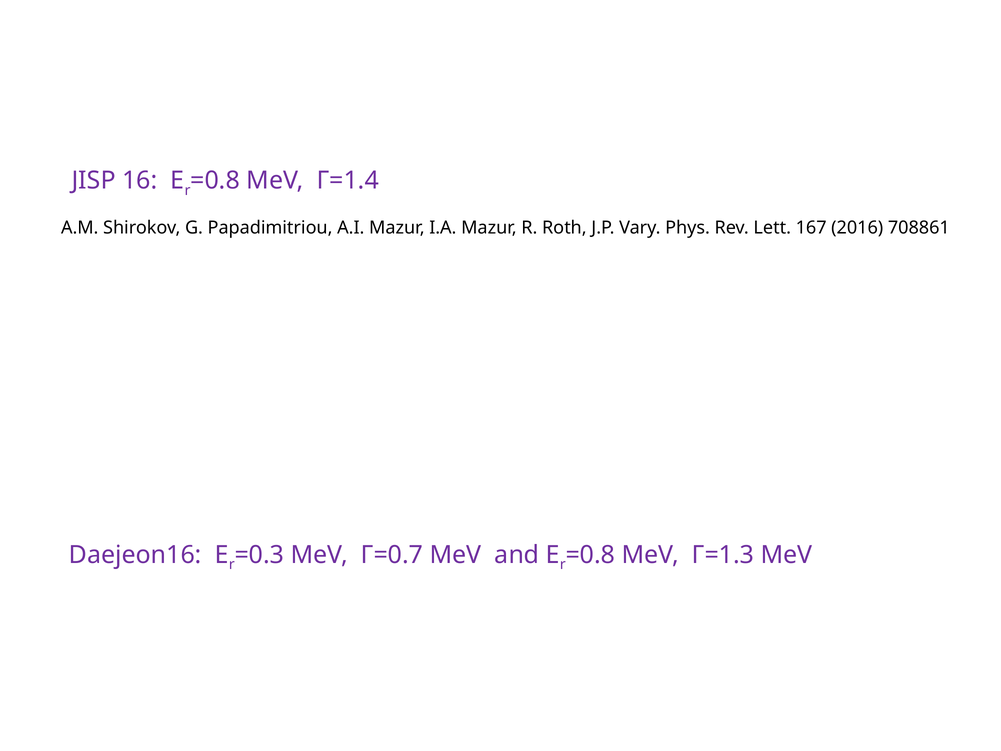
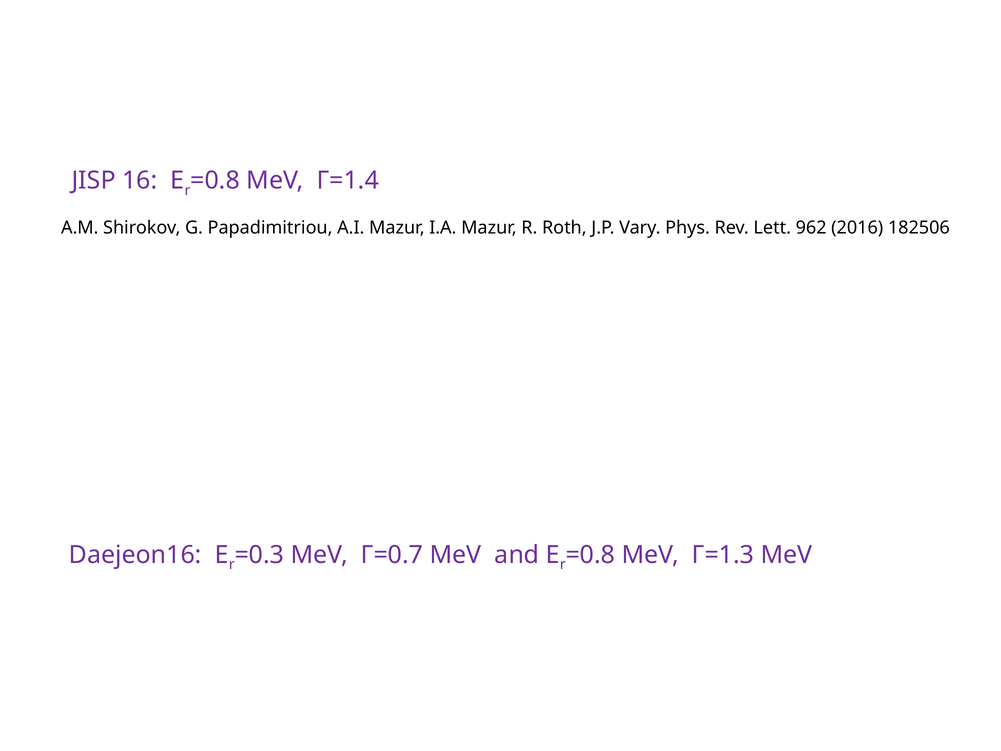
167: 167 -> 962 (811, 228)
708861: 708861 -> 182506 (919, 228)
